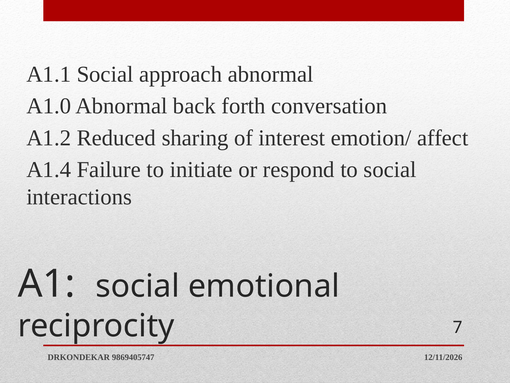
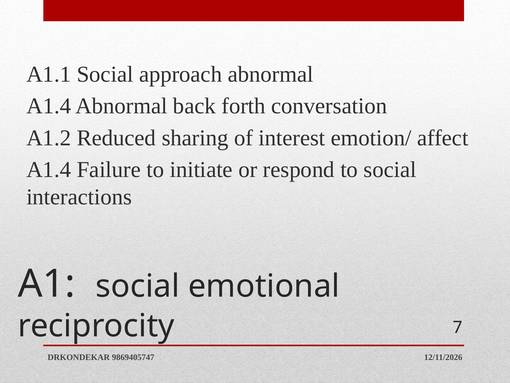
A1.0: A1.0 -> A1.4 (49, 106)
